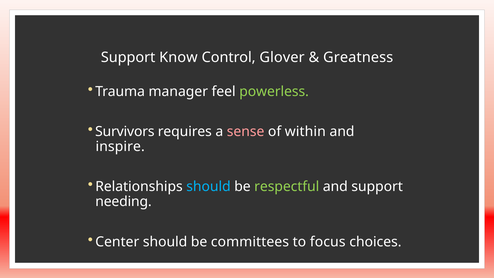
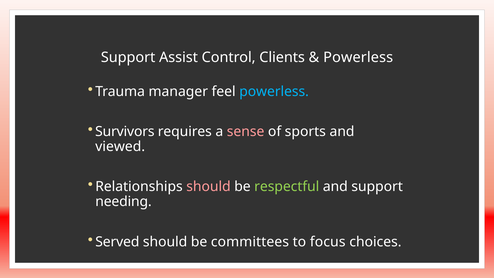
Know: Know -> Assist (179, 57)
Glover: Glover -> Clients (282, 57)
Greatness: Greatness -> Powerless (358, 57)
powerless colour: light green -> light blue (274, 91)
within: within -> sports (305, 132)
inspire: inspire -> viewed (120, 147)
should colour: light blue -> pink (209, 187)
Center: Center -> Served (117, 242)
